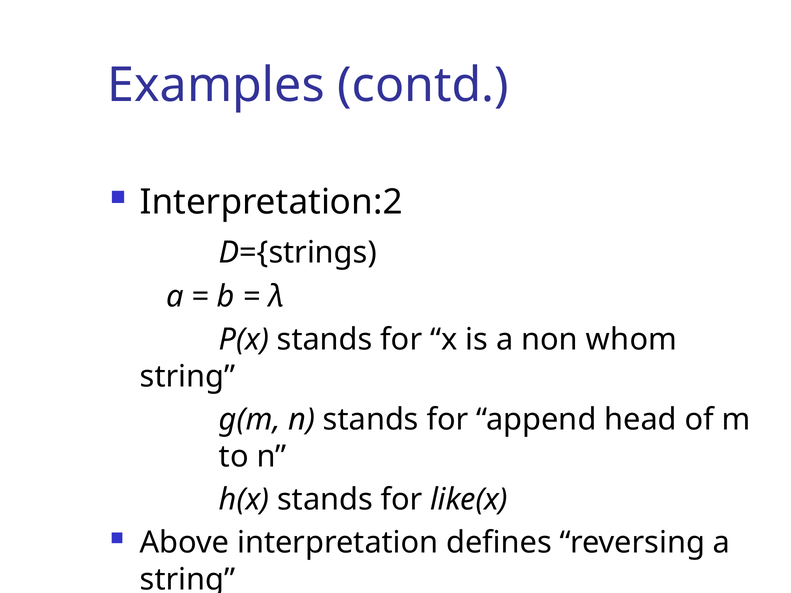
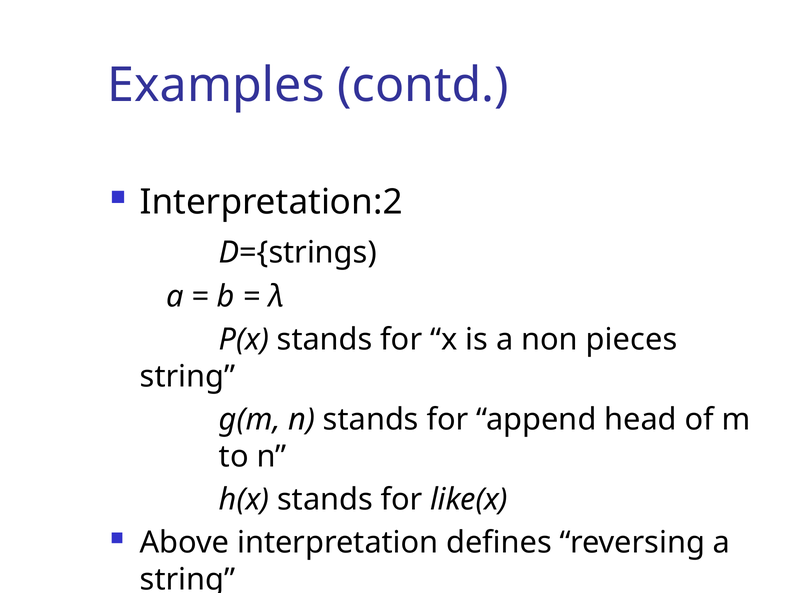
whom: whom -> pieces (632, 340)
